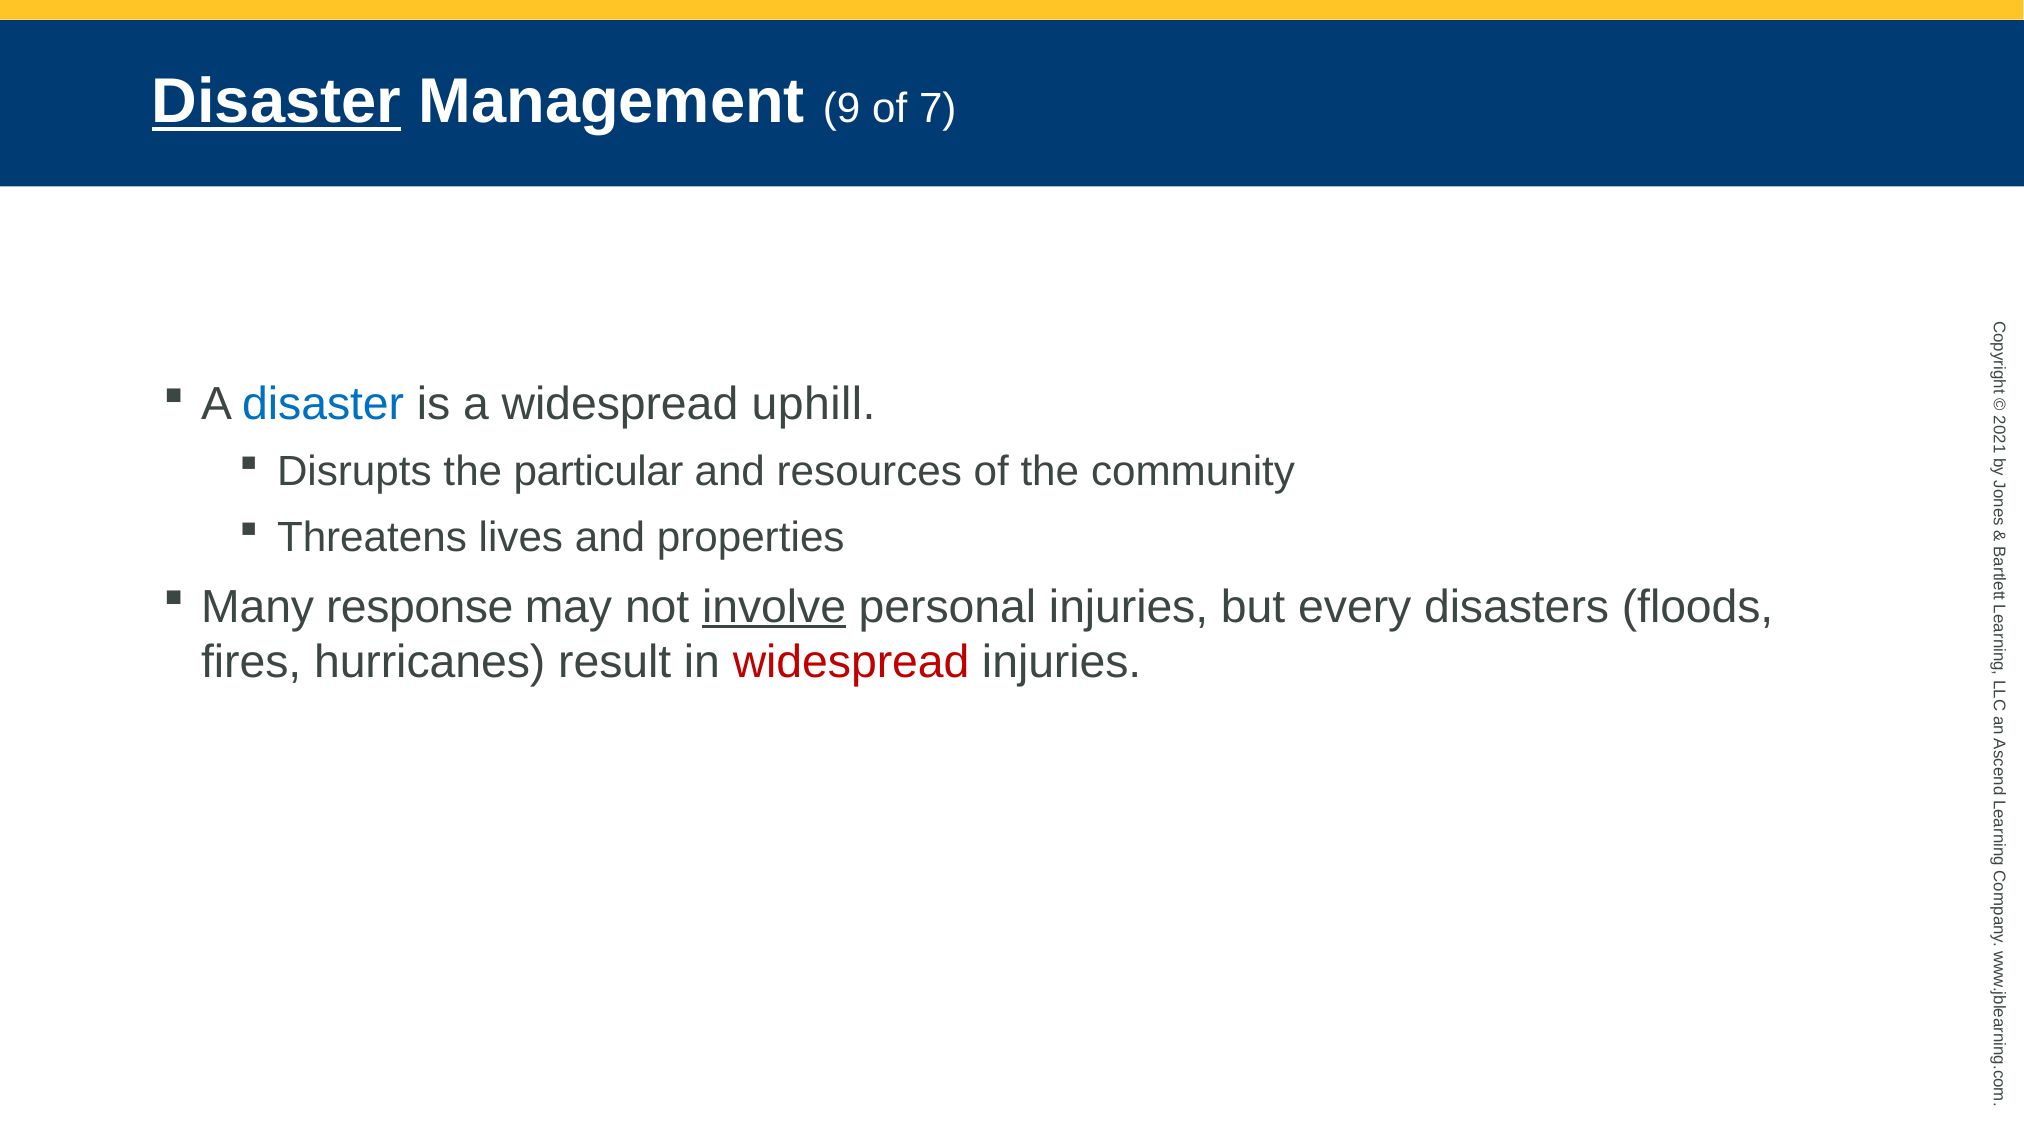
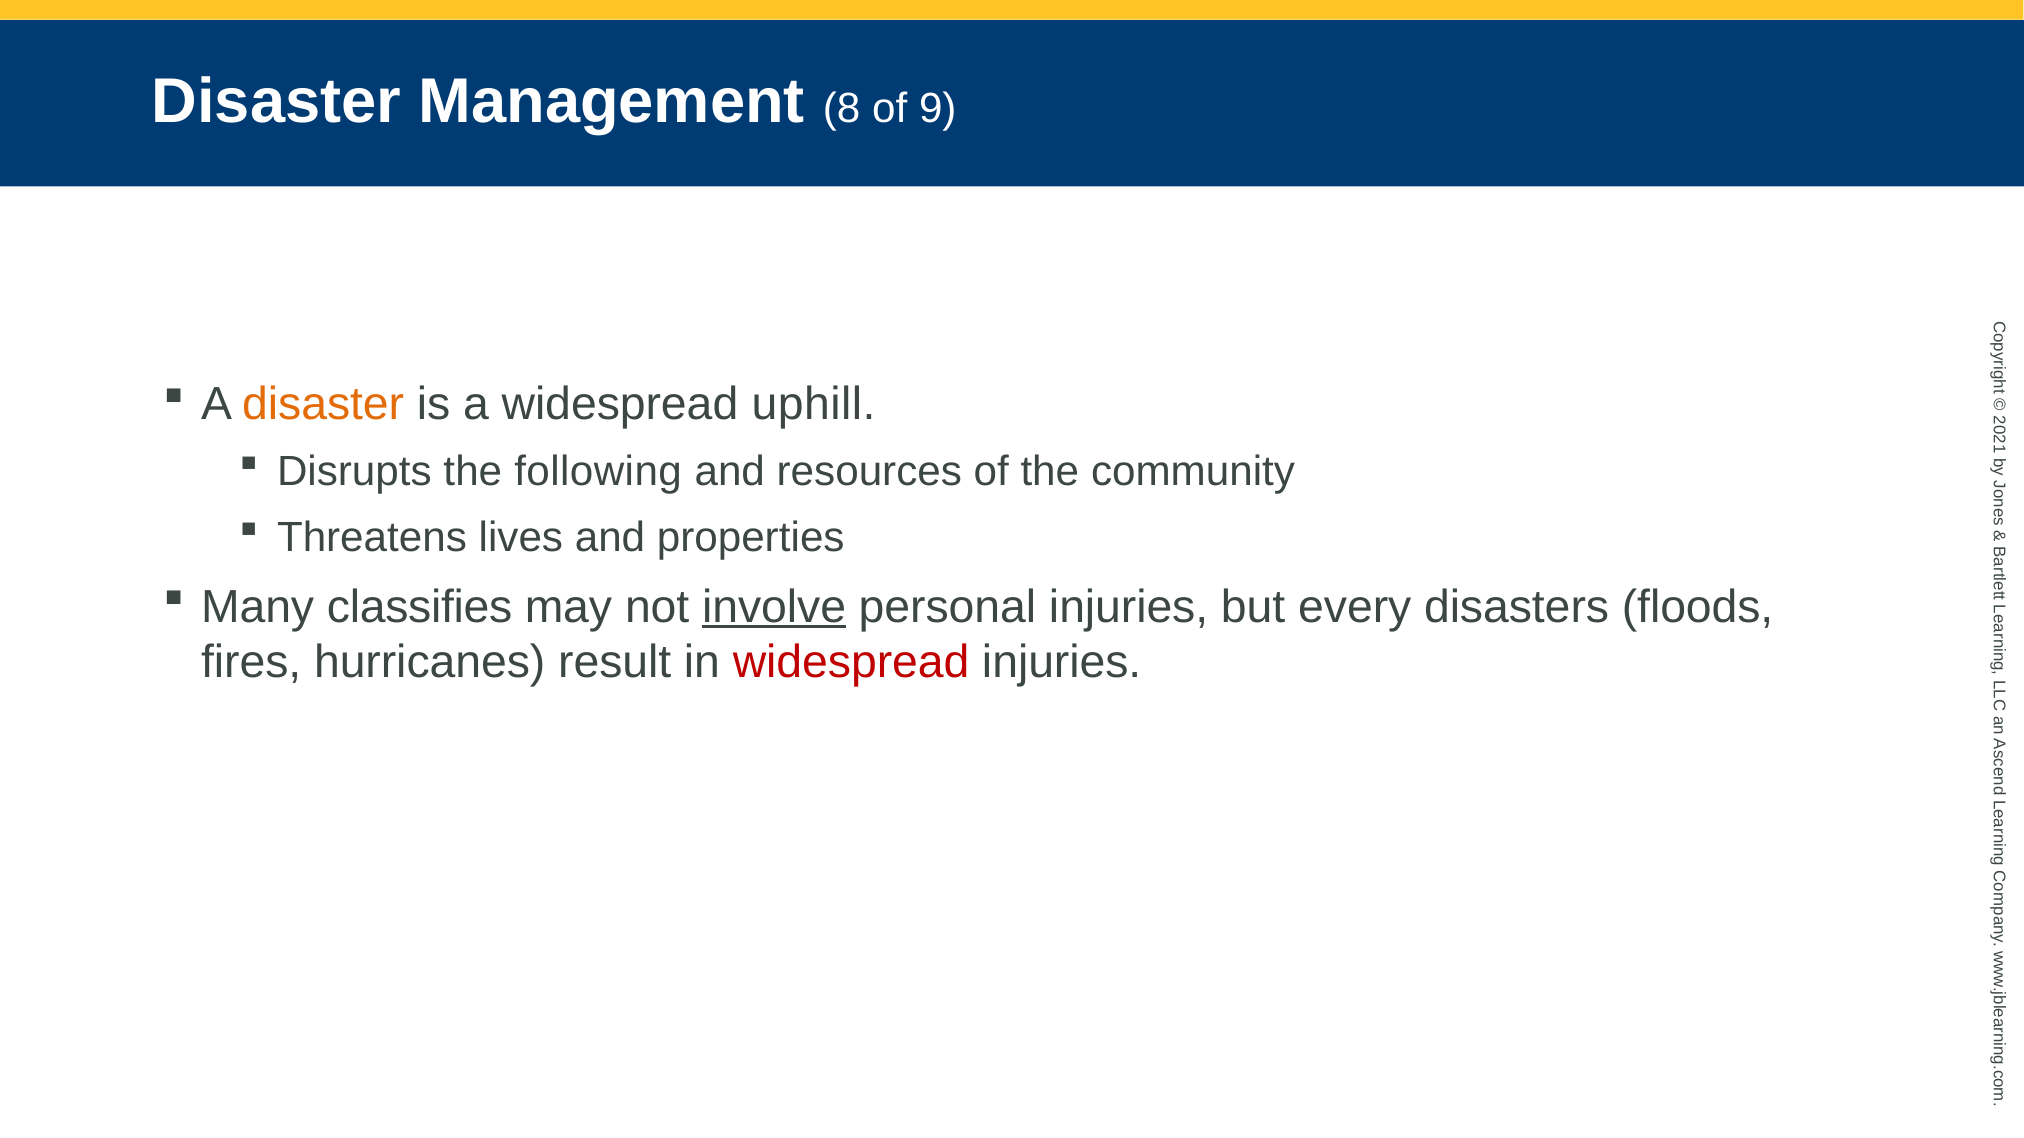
Disaster underline: present -> none (276, 102)
9: 9 -> 8 (842, 109)
7: 7 -> 9 (938, 109)
disaster colour: blue -> orange (323, 404)
particular: particular -> following (598, 472)
response: response -> classifies (420, 607)
